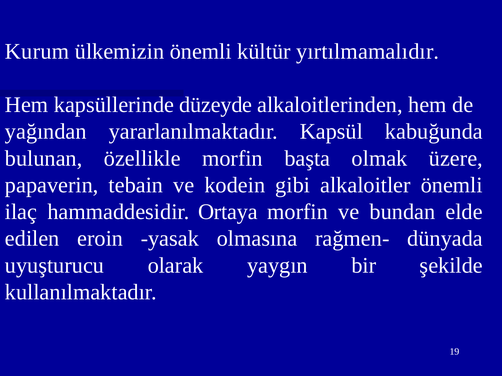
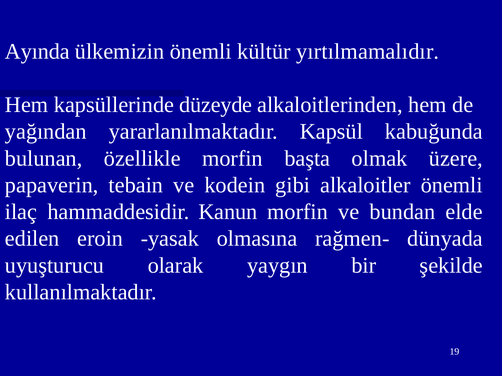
Kurum: Kurum -> Ayında (37, 51)
Ortaya: Ortaya -> Kanun (228, 212)
